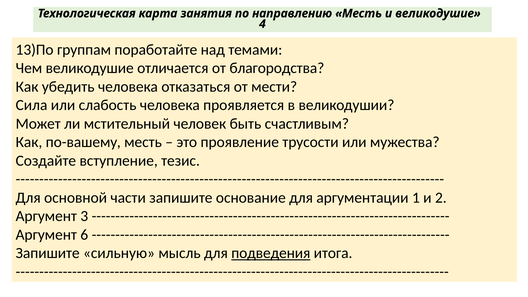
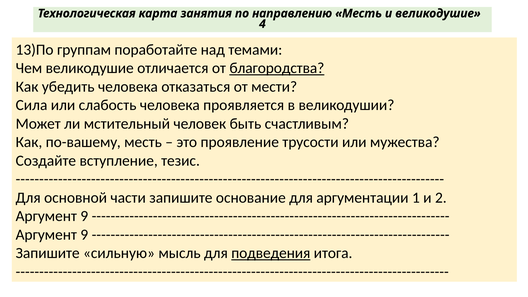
благородства underline: none -> present (277, 68)
3: 3 -> 9 (84, 216)
6: 6 -> 9 (84, 235)
